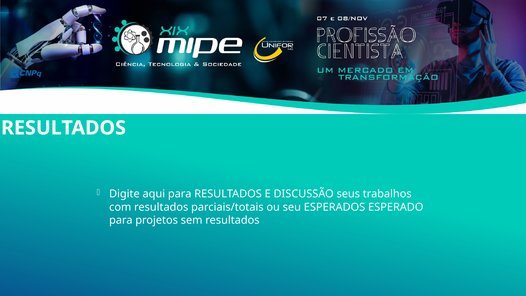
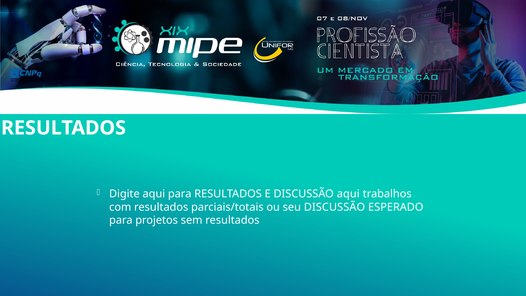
DISCUSSÃO seus: seus -> aqui (348, 194)
seu ESPERADOS: ESPERADOS -> DISCUSSÃO (334, 207)
